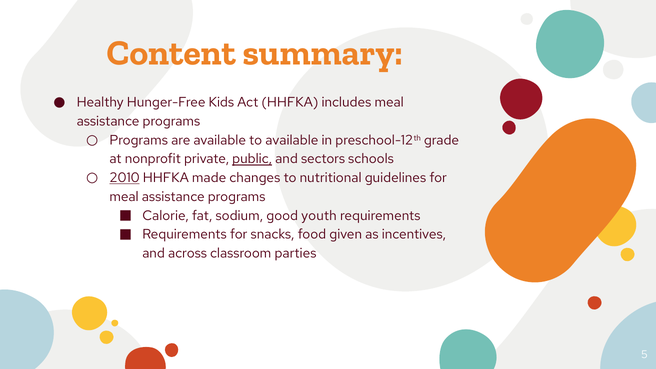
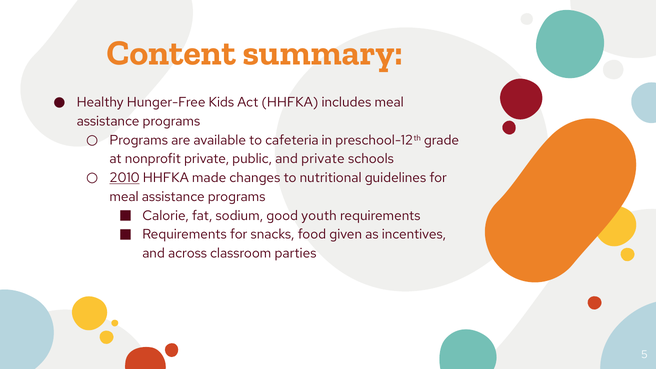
to available: available -> cafeteria (292, 140)
public underline: present -> none (252, 159)
and sectors: sectors -> private (323, 159)
